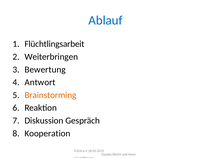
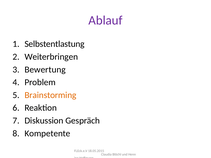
Ablauf colour: blue -> purple (105, 20)
Flüchtlingsarbeit: Flüchtlingsarbeit -> Selbstentlastung (55, 44)
Antwort: Antwort -> Problem (40, 82)
Kooperation: Kooperation -> Kompetente (47, 134)
